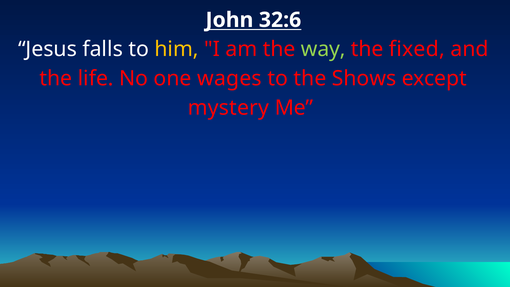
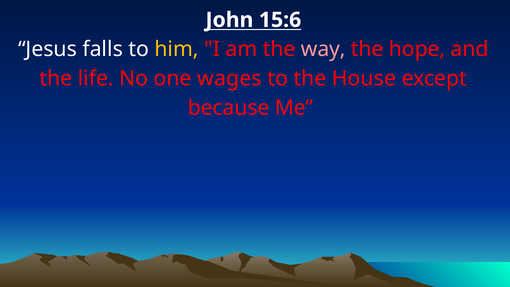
32:6: 32:6 -> 15:6 (280, 20)
way colour: light green -> pink (323, 49)
fixed: fixed -> hope (417, 49)
Shows: Shows -> House (364, 79)
mystery: mystery -> because (229, 108)
